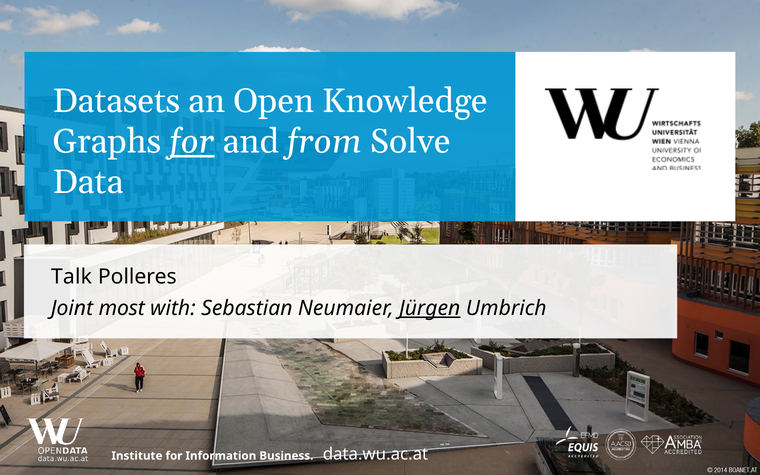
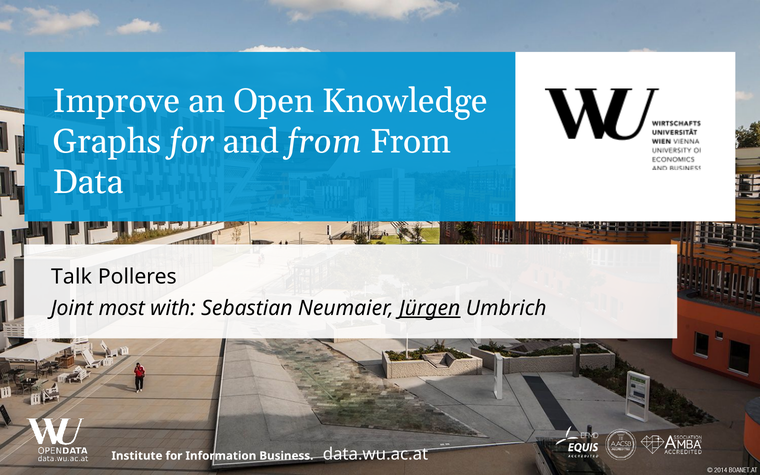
Datasets: Datasets -> Improve (116, 101)
for underline: present -> none (192, 142)
from Solve: Solve -> From (411, 142)
